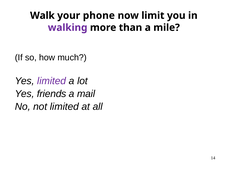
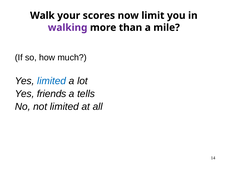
phone: phone -> scores (99, 16)
limited colour: purple -> blue (52, 81)
mail: mail -> tells (86, 94)
